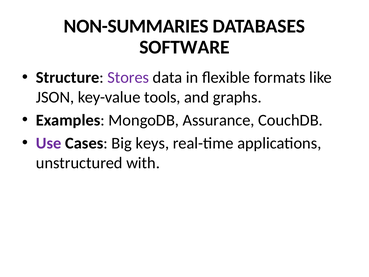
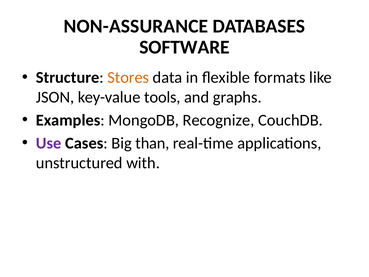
NON-SUMMARIES: NON-SUMMARIES -> NON-ASSURANCE (136, 26)
Stores colour: purple -> orange (128, 77)
Assurance: Assurance -> Recognize (218, 120)
keys: keys -> than (152, 143)
